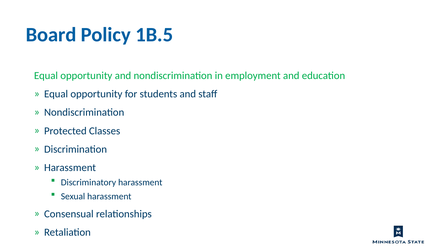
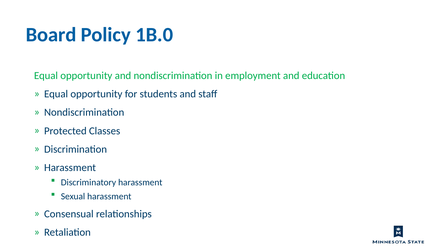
1B.5: 1B.5 -> 1B.0 (154, 35)
